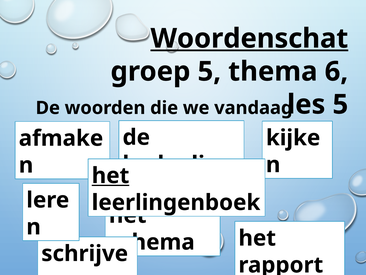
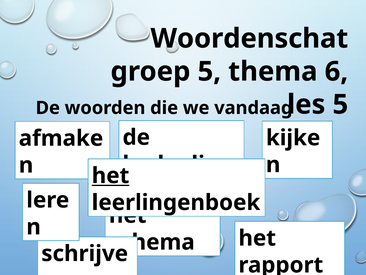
Woordenschat underline: present -> none (249, 38)
